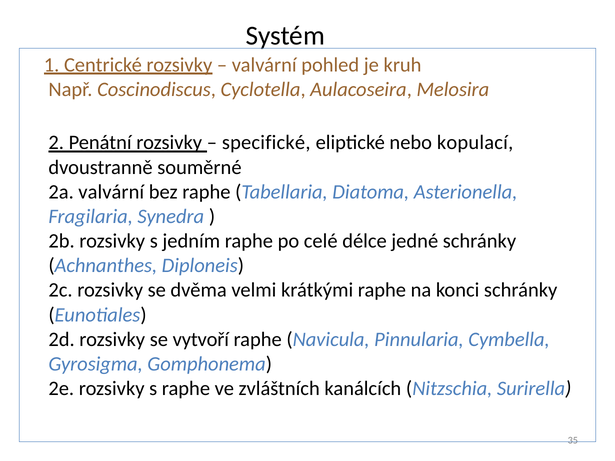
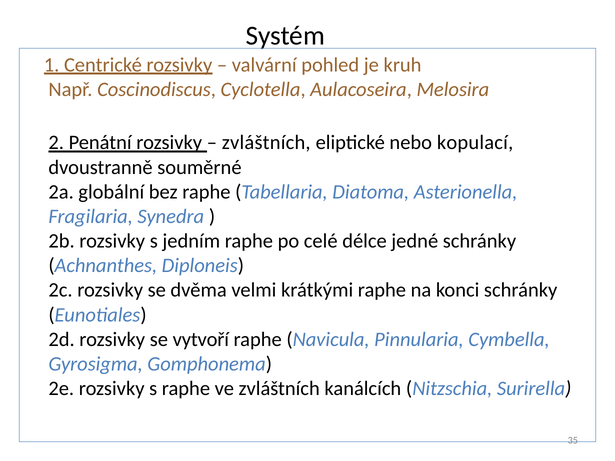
specifické: specifické -> zvláštních (266, 143)
2a valvární: valvární -> globální (111, 192)
